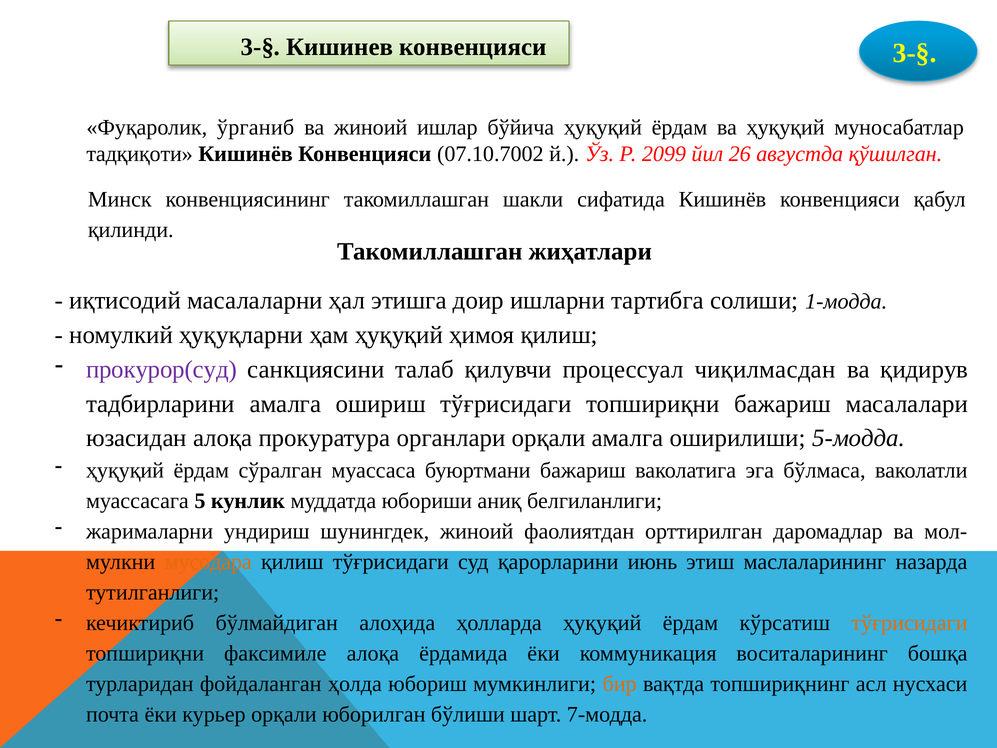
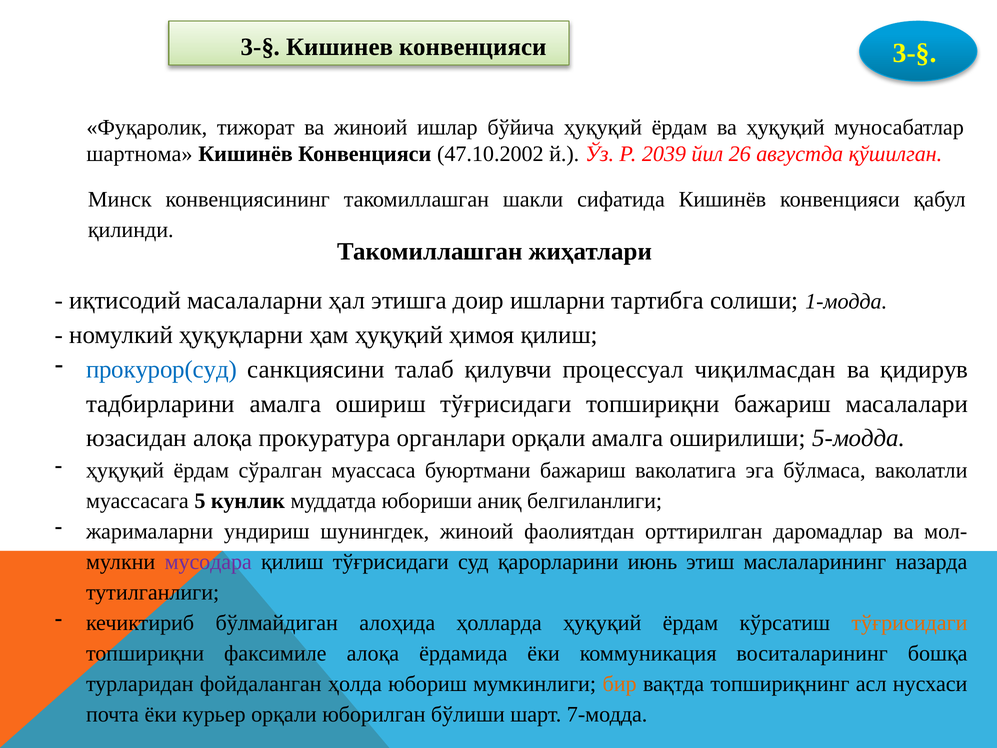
ўрганиб: ўрганиб -> тижорат (256, 127)
тадқиқоти: тадқиқоти -> шартнома (140, 154)
07.10.7002: 07.10.7002 -> 47.10.2002 (490, 154)
2099: 2099 -> 2039 (664, 154)
прокурор(суд colour: purple -> blue (161, 369)
мусодара colour: orange -> purple (208, 562)
